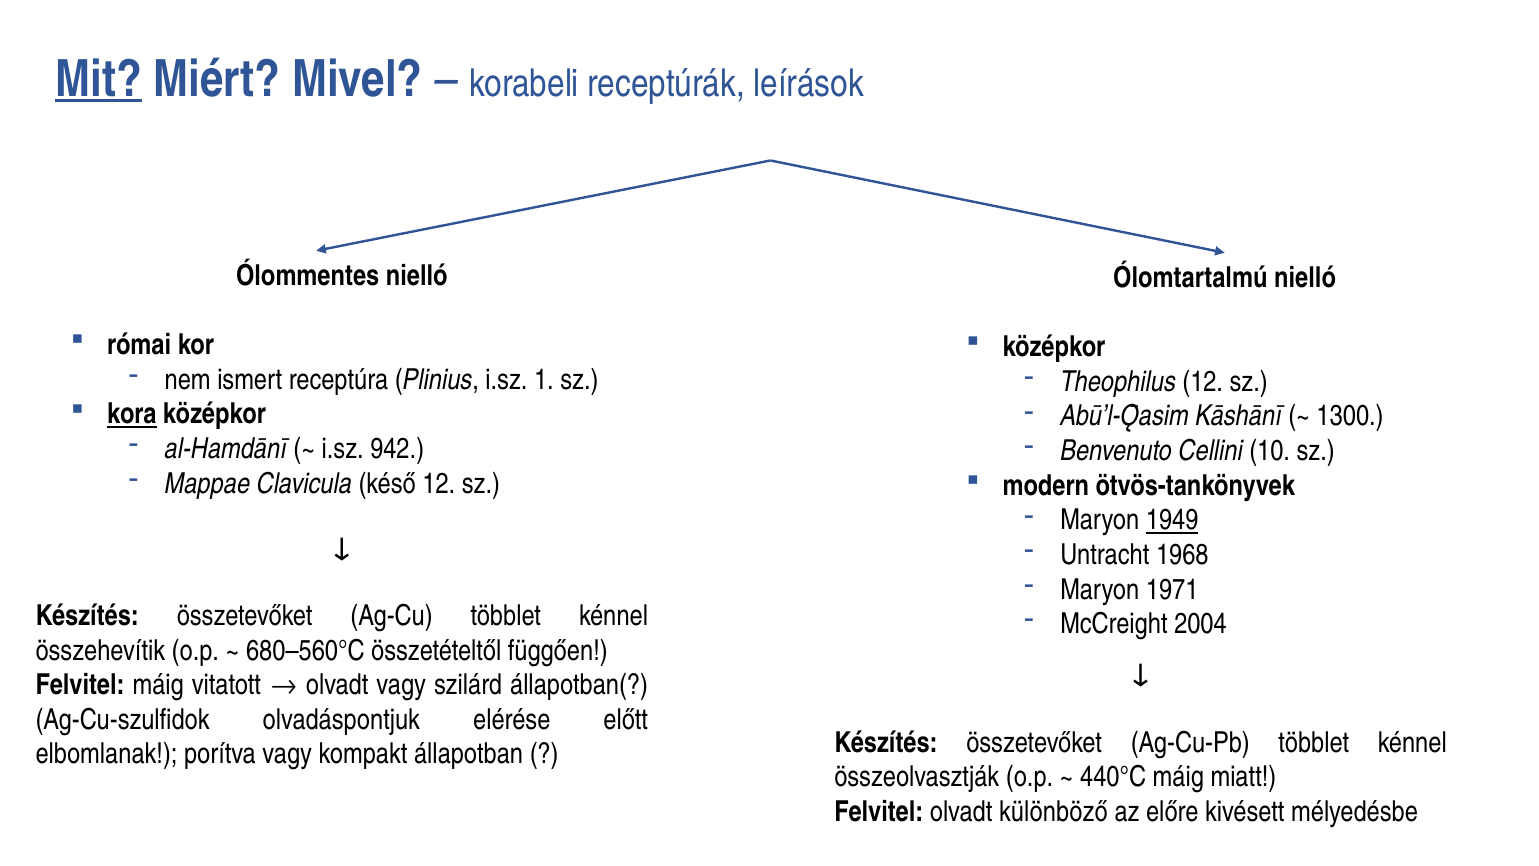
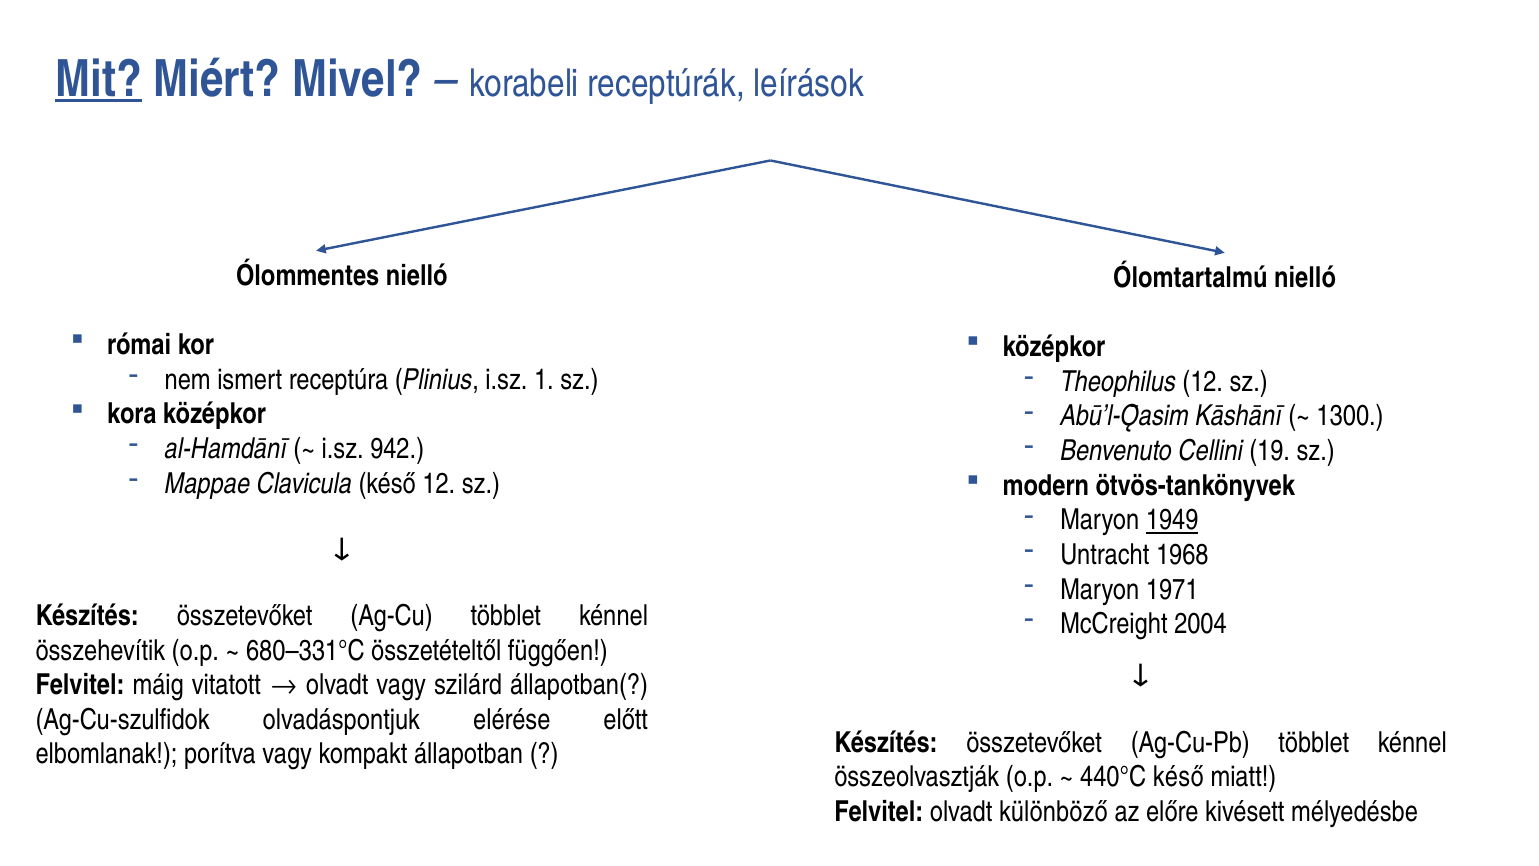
kora underline: present -> none (132, 414)
10: 10 -> 19 (1270, 451)
680–560°C: 680–560°C -> 680–331°C (305, 650)
440°C máig: máig -> késő (1178, 777)
